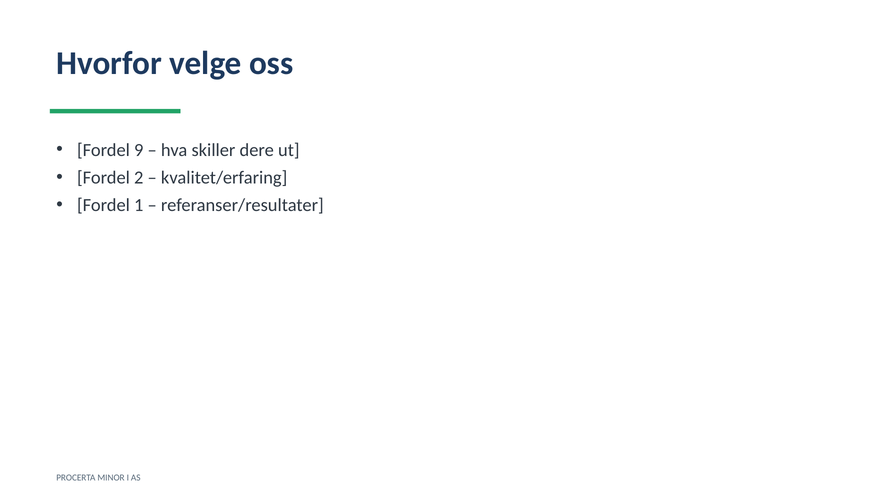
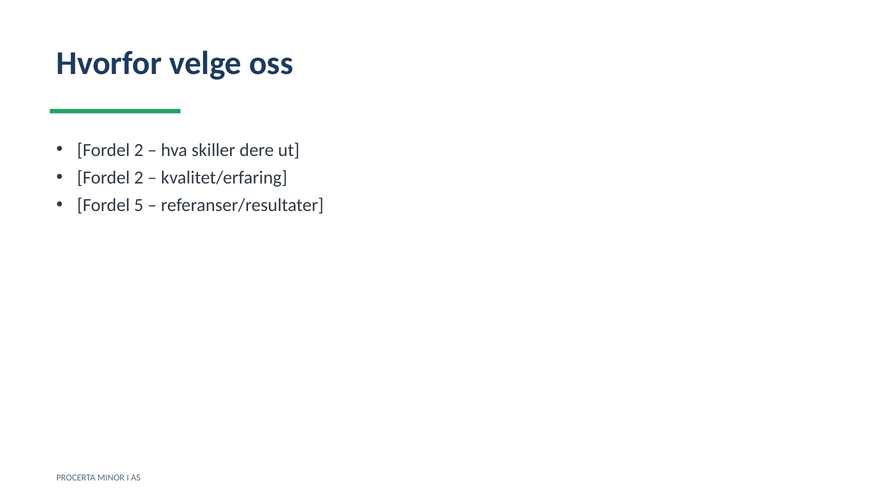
9: 9 -> 2 (139, 150)
1: 1 -> 5 (139, 205)
